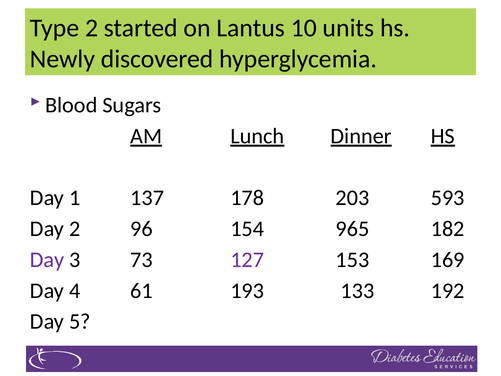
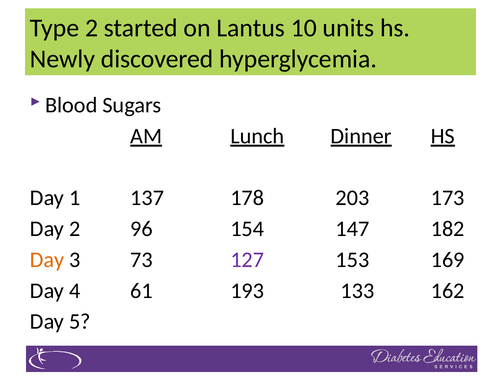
593: 593 -> 173 (448, 198)
965: 965 -> 147 (353, 229)
Day colour: purple -> orange (47, 260)
192: 192 -> 162 (448, 291)
